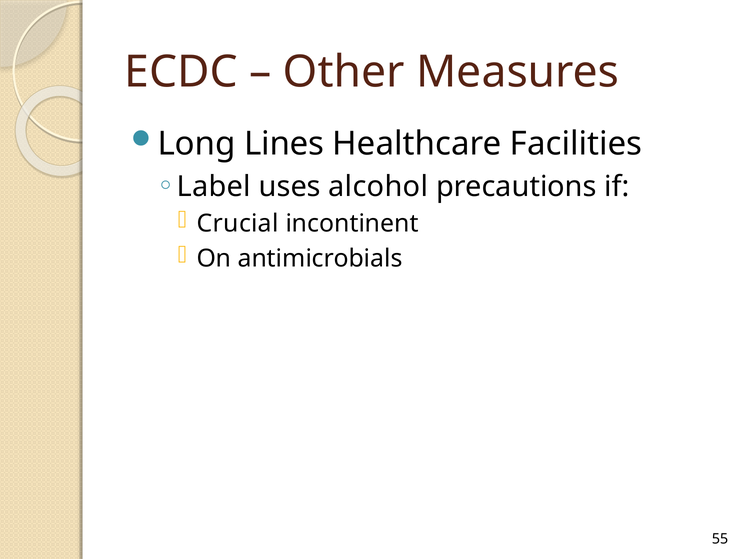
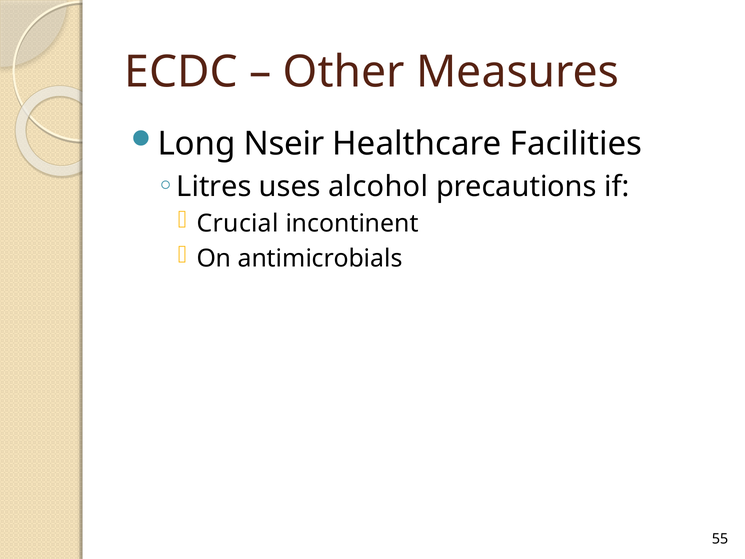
Lines: Lines -> Nseir (284, 144)
Label: Label -> Litres (214, 187)
